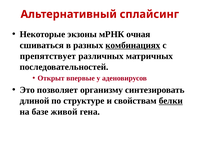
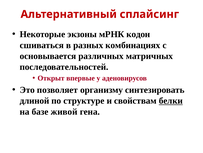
очная: очная -> кодон (138, 34)
комбинациях underline: present -> none (133, 45)
препятствует: препятствует -> основывается (48, 56)
